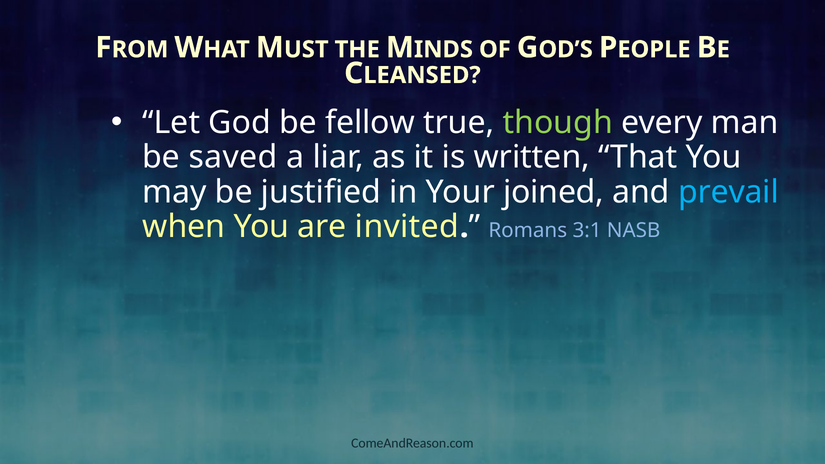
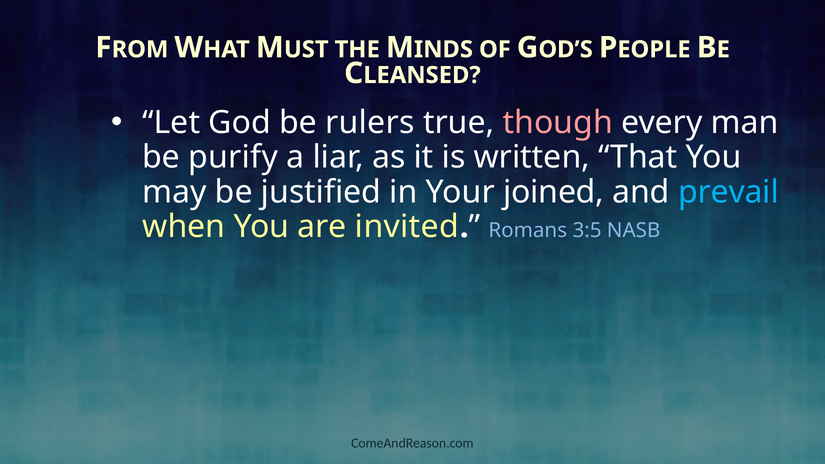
fellow: fellow -> rulers (370, 123)
though colour: light green -> pink (558, 123)
saved: saved -> purify (233, 157)
3:1: 3:1 -> 3:5 (587, 230)
